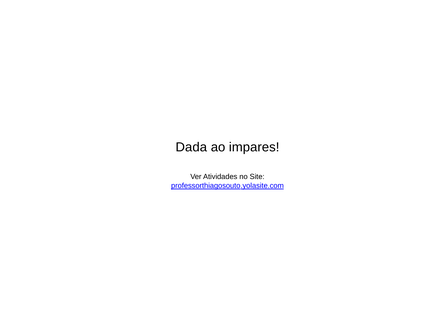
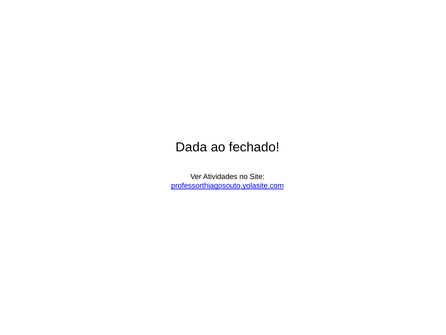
impares: impares -> fechado (254, 147)
